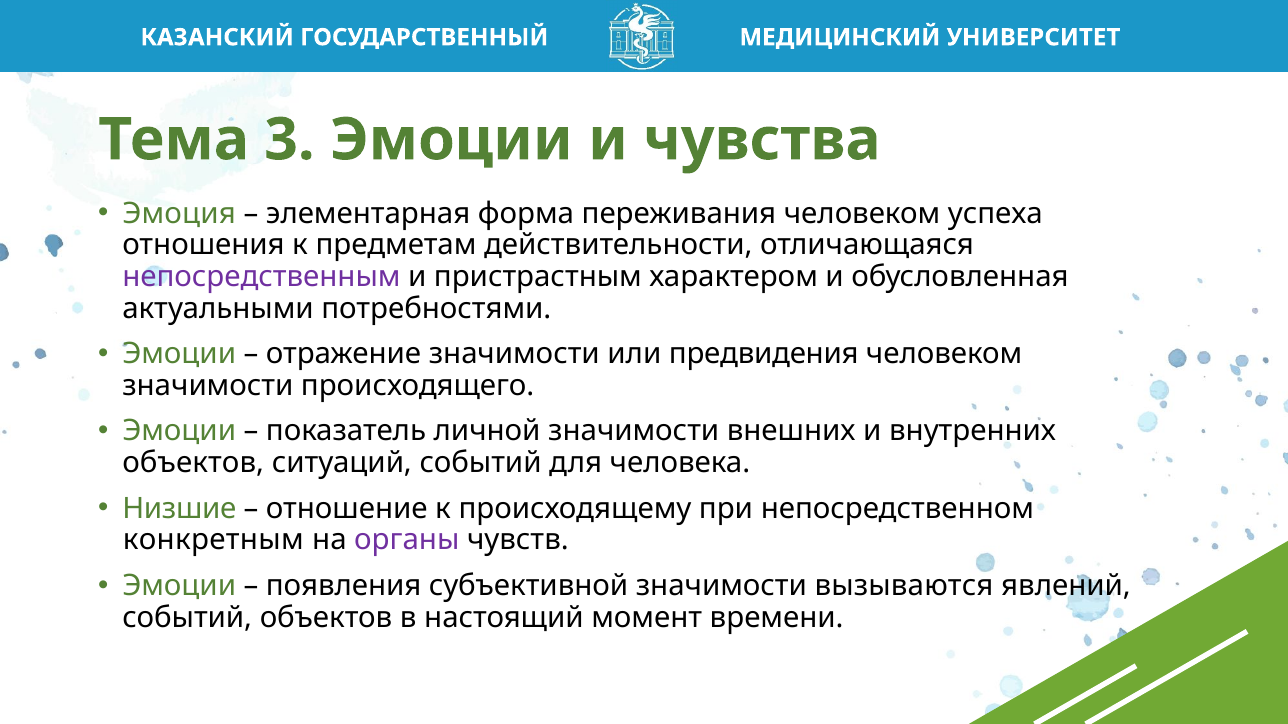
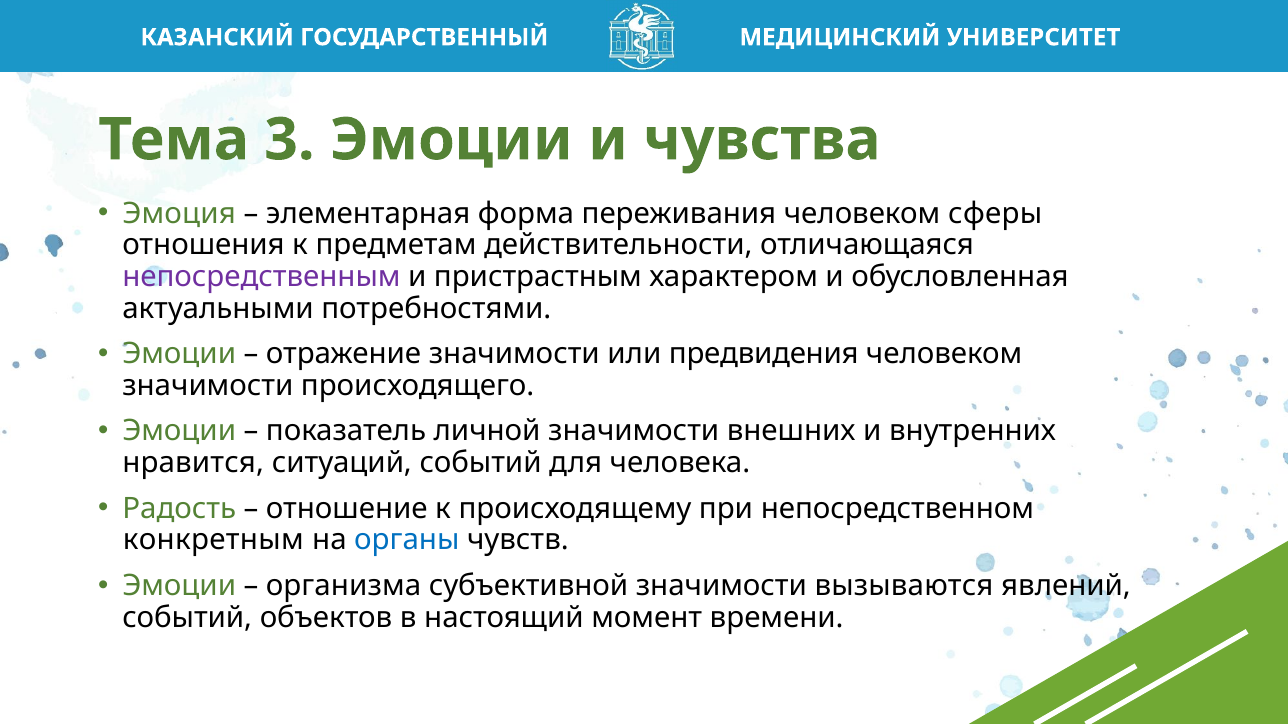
успеха: успеха -> сферы (995, 213)
объектов: объектов -> нравится (193, 463)
Низшие: Низшие -> Радость (179, 509)
органы colour: purple -> blue (407, 541)
появления: появления -> организма (344, 586)
